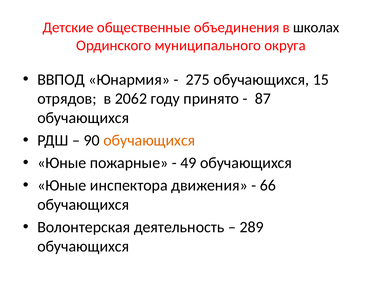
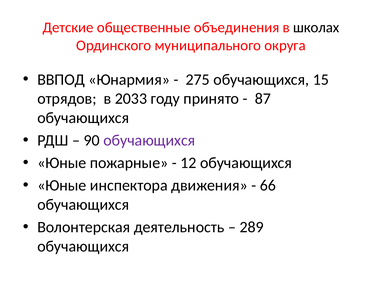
2062: 2062 -> 2033 (131, 99)
обучающихся colour: orange -> purple (149, 140)
49: 49 -> 12 (188, 163)
